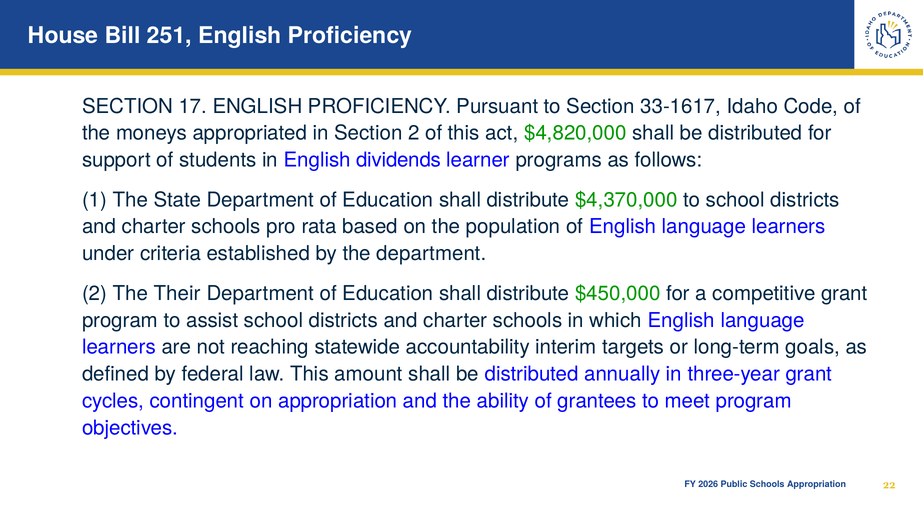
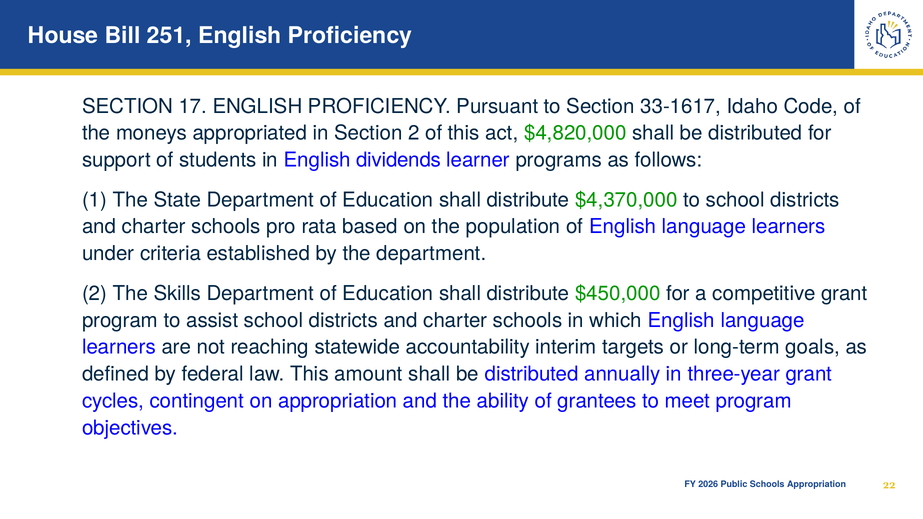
Their: Their -> Skills (177, 294)
